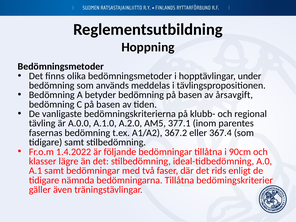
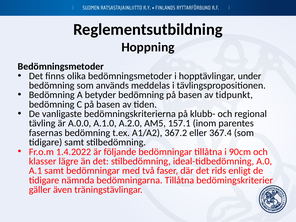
årsavgift: årsavgift -> tidpunkt (234, 95)
377.1: 377.1 -> 157.1 (179, 123)
